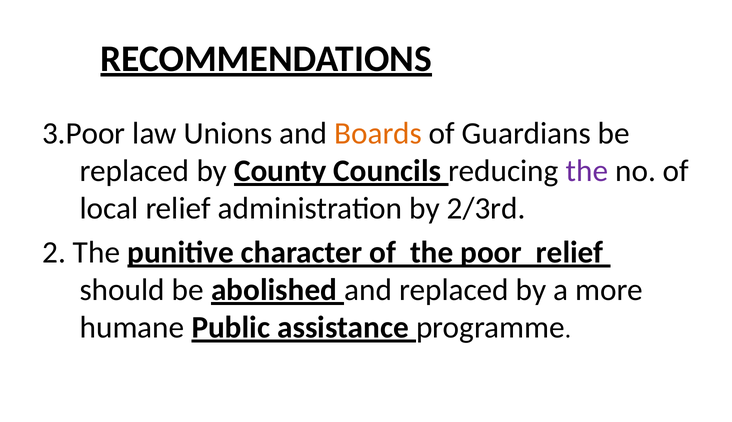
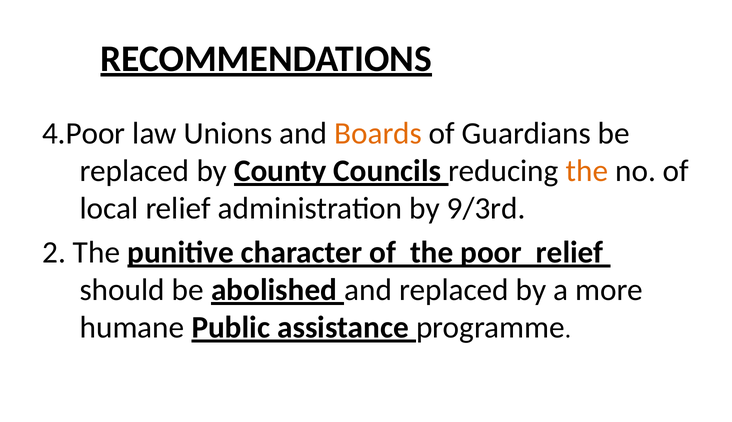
3.Poor: 3.Poor -> 4.Poor (84, 134)
the colour: purple -> orange (587, 171)
2/3rd: 2/3rd -> 9/3rd (486, 209)
